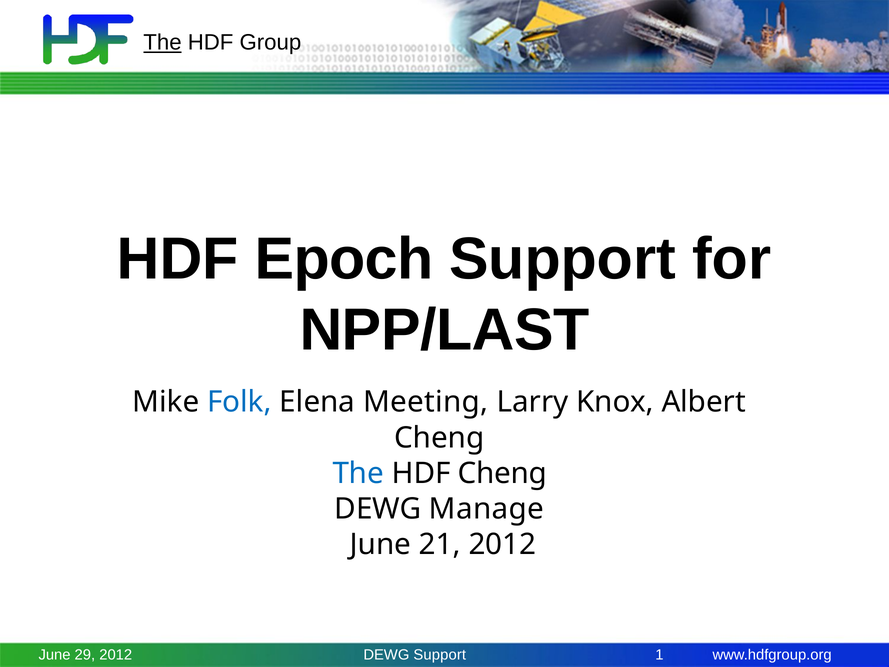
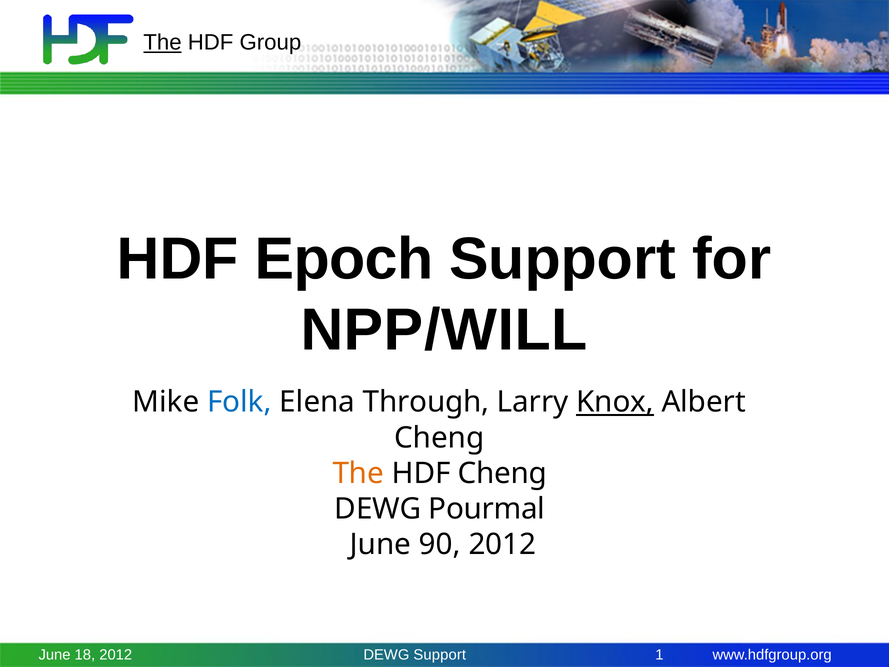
NPP/LAST: NPP/LAST -> NPP/WILL (444, 330)
Meeting: Meeting -> Through (426, 402)
Knox underline: none -> present (615, 402)
The colour: blue -> orange (358, 473)
Manage: Manage -> Pourmal (487, 509)
21: 21 -> 90 (440, 544)
29: 29 -> 18 (85, 654)
